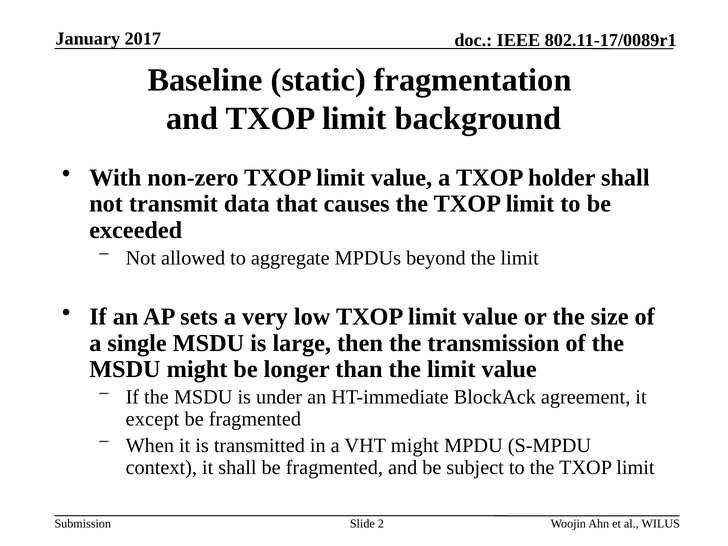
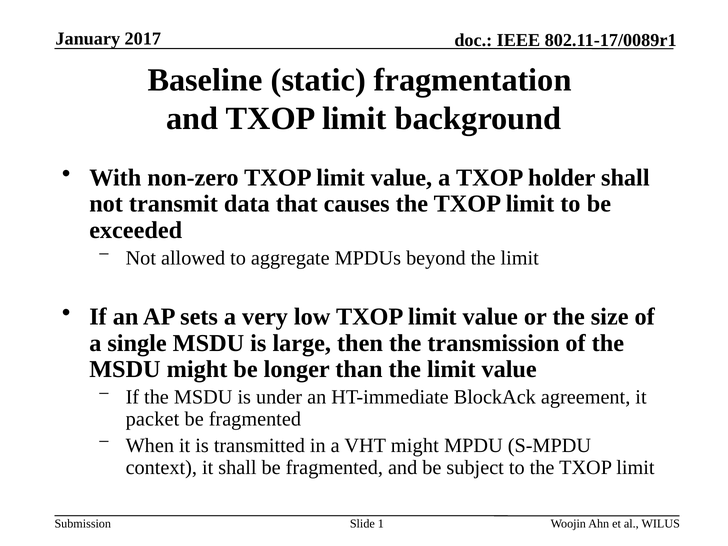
except: except -> packet (152, 419)
2: 2 -> 1 (381, 524)
